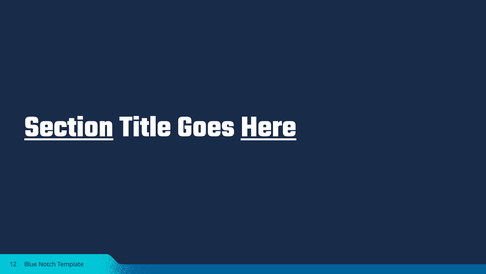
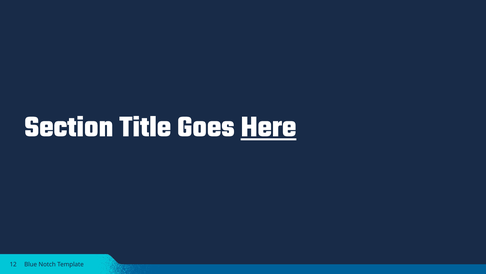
Section underline: present -> none (69, 126)
